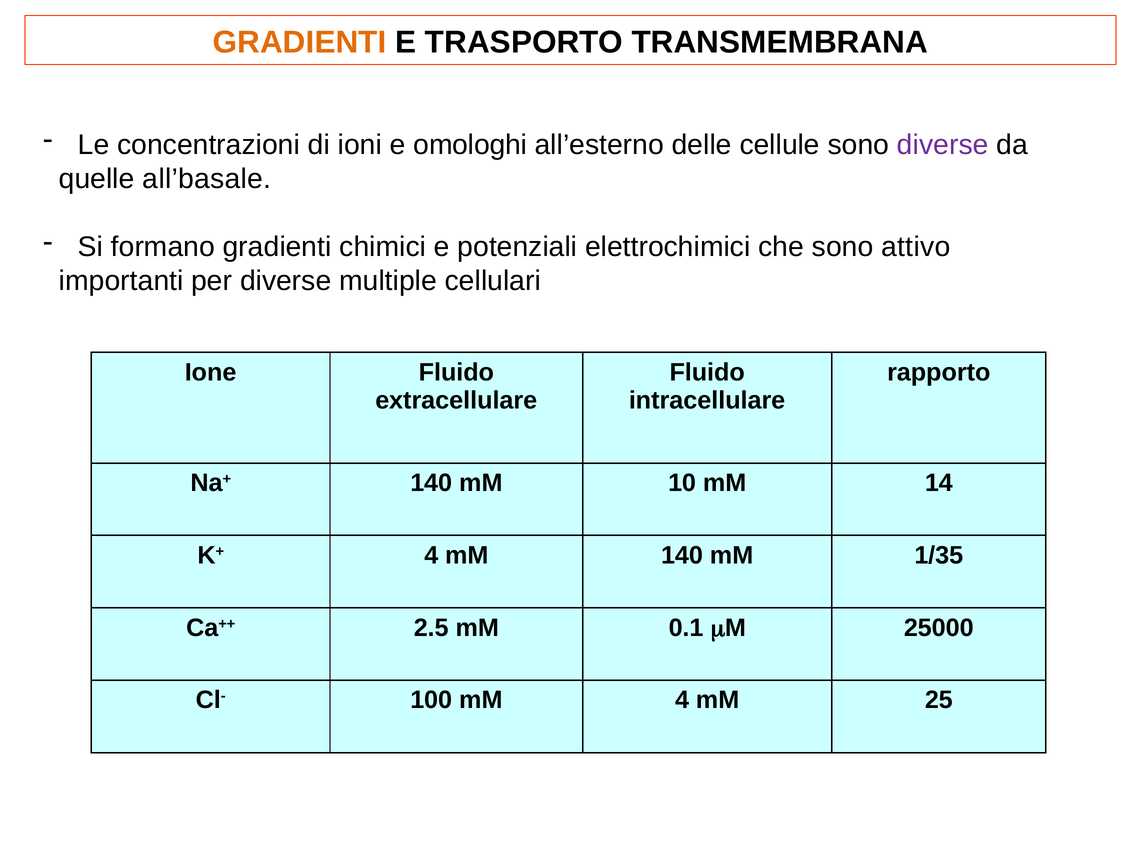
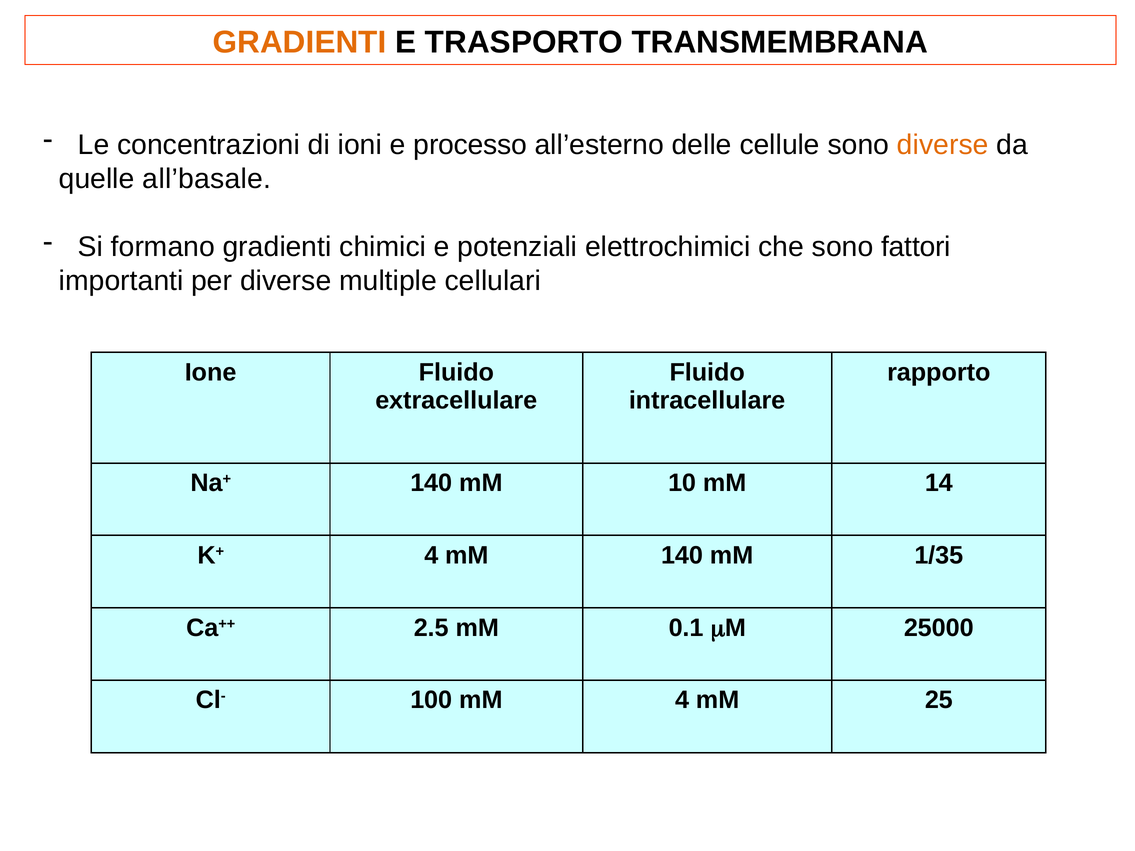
omologhi: omologhi -> processo (470, 145)
diverse colour: purple -> orange (943, 145)
attivo: attivo -> fattori (916, 247)
